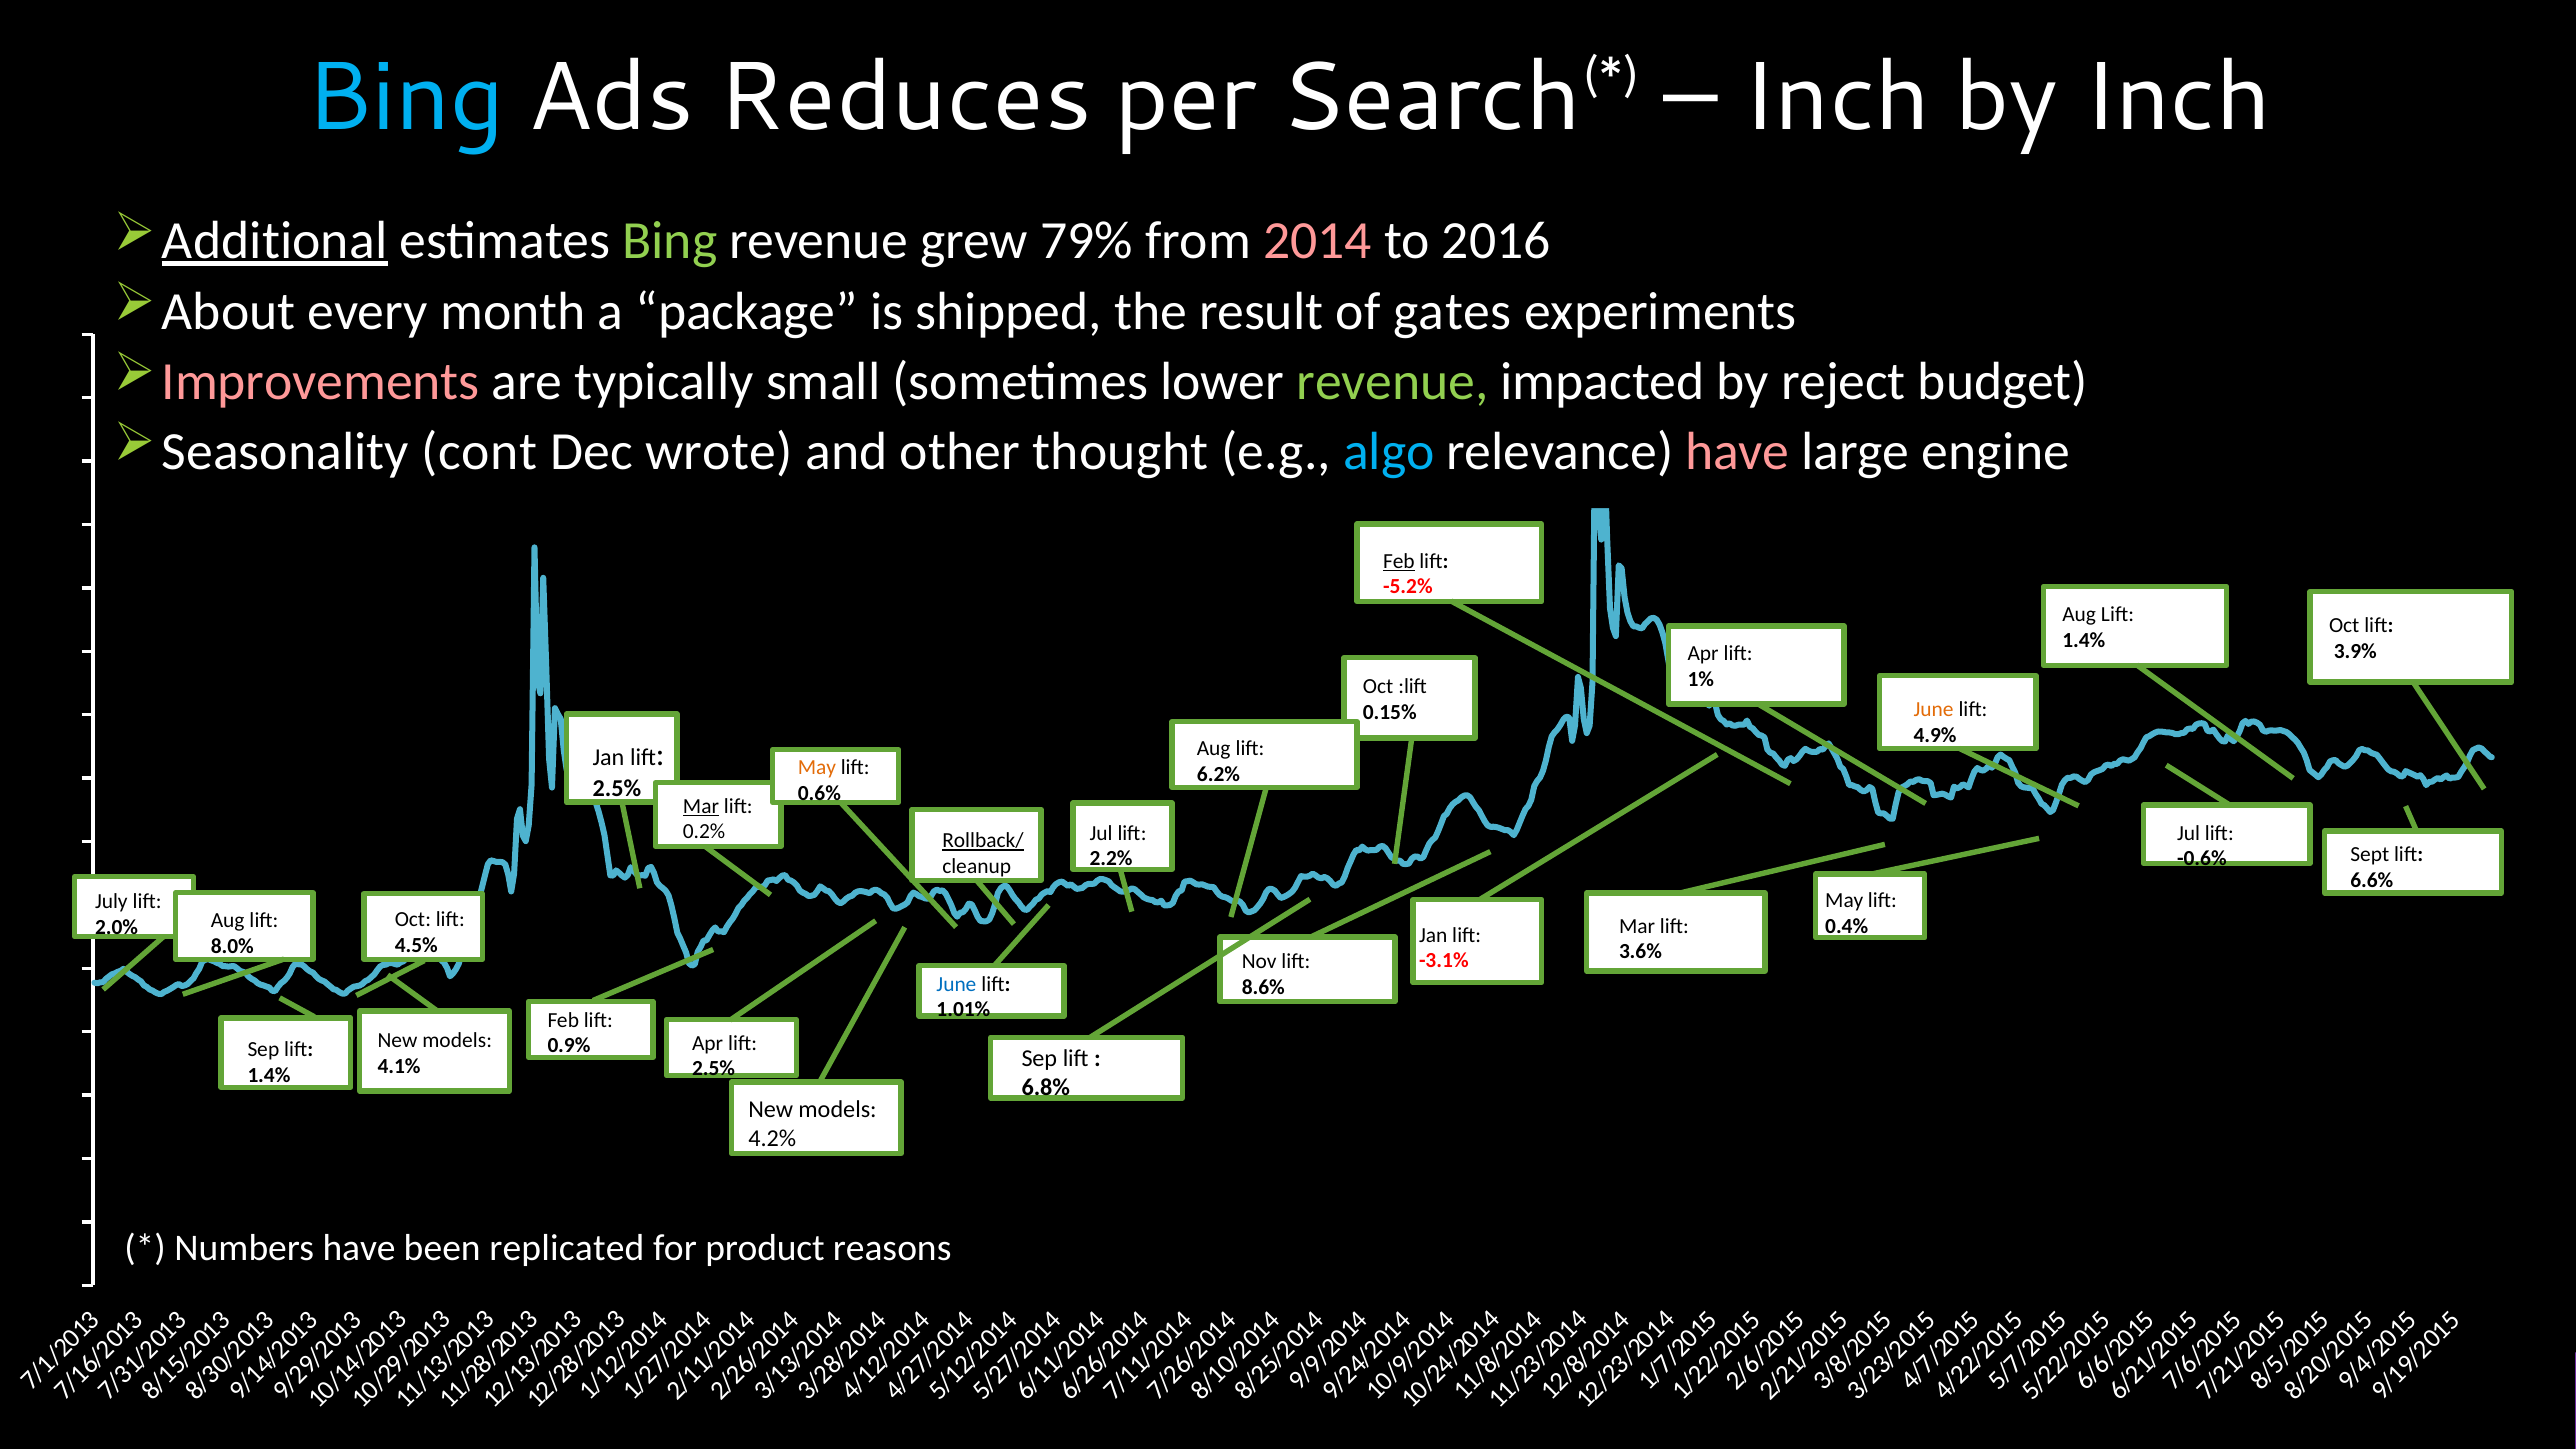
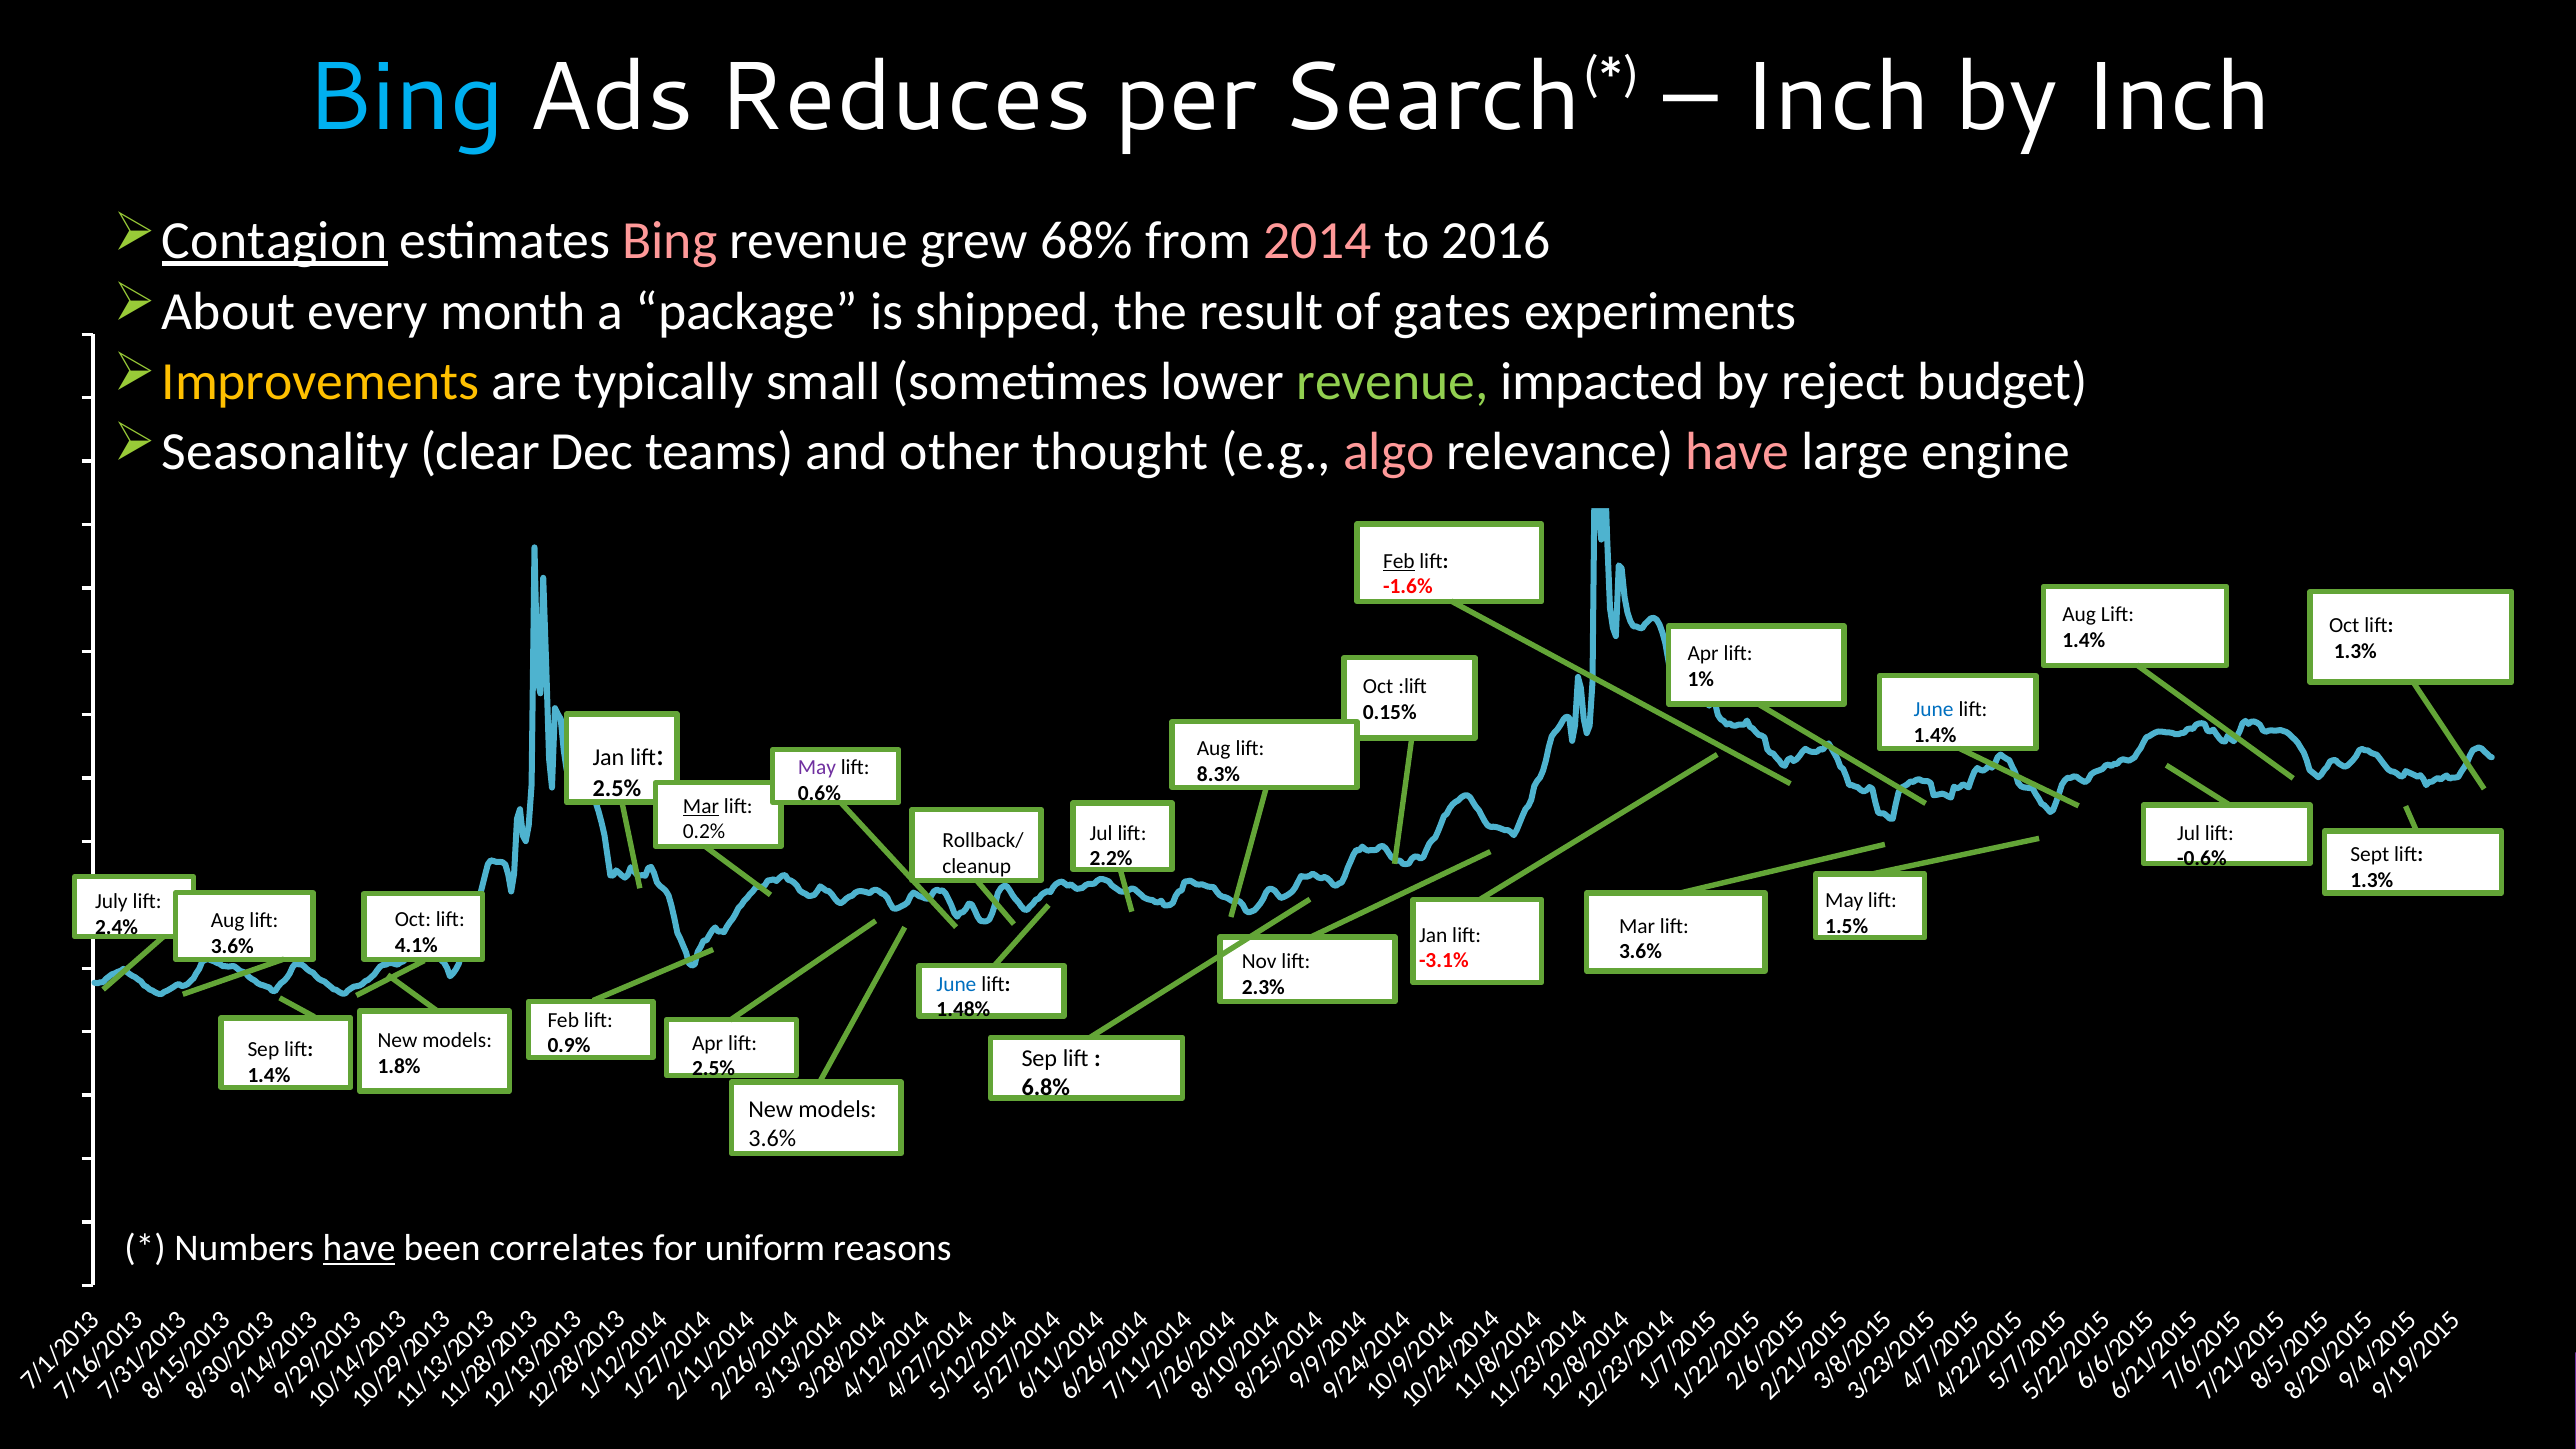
Additional: Additional -> Contagion (275, 241)
Bing colour: light green -> pink (670, 241)
79%: 79% -> 68% (1087, 241)
Improvements colour: pink -> yellow (321, 382)
cont: cont -> clear (480, 452)
wrote: wrote -> teams (719, 452)
algo colour: light blue -> pink (1389, 452)
-5.2%: -5.2% -> -1.6% (1408, 587)
3.9%: 3.9% -> 1.3% (2355, 651)
June colour: orange -> blue (1934, 710)
4.9%: 4.9% -> 1.4% (1935, 735)
May colour: orange -> purple (817, 768)
6.2%: 6.2% -> 8.3% (1218, 774)
Rollback/ underline: present -> none (983, 841)
6.6%: 6.6% -> 1.3% (2372, 880)
0.4%: 0.4% -> 1.5% (1847, 926)
2.0%: 2.0% -> 2.4% (117, 927)
4.5%: 4.5% -> 4.1% (416, 945)
8.0%: 8.0% -> 3.6% (232, 946)
8.6%: 8.6% -> 2.3% (1263, 987)
1.01%: 1.01% -> 1.48% (963, 1010)
4.1%: 4.1% -> 1.8% (399, 1066)
4.2%: 4.2% -> 3.6% (772, 1138)
have underline: none -> present (359, 1248)
replicated: replicated -> correlates (567, 1248)
product: product -> uniform (765, 1248)
